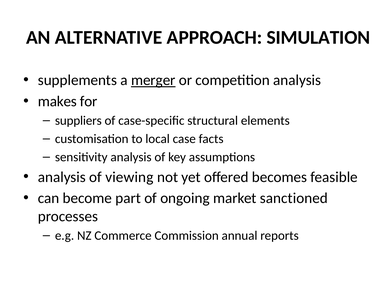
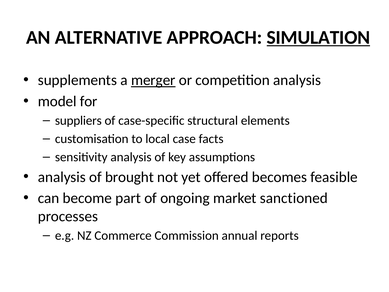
SIMULATION underline: none -> present (318, 37)
makes: makes -> model (57, 101)
viewing: viewing -> brought (129, 177)
